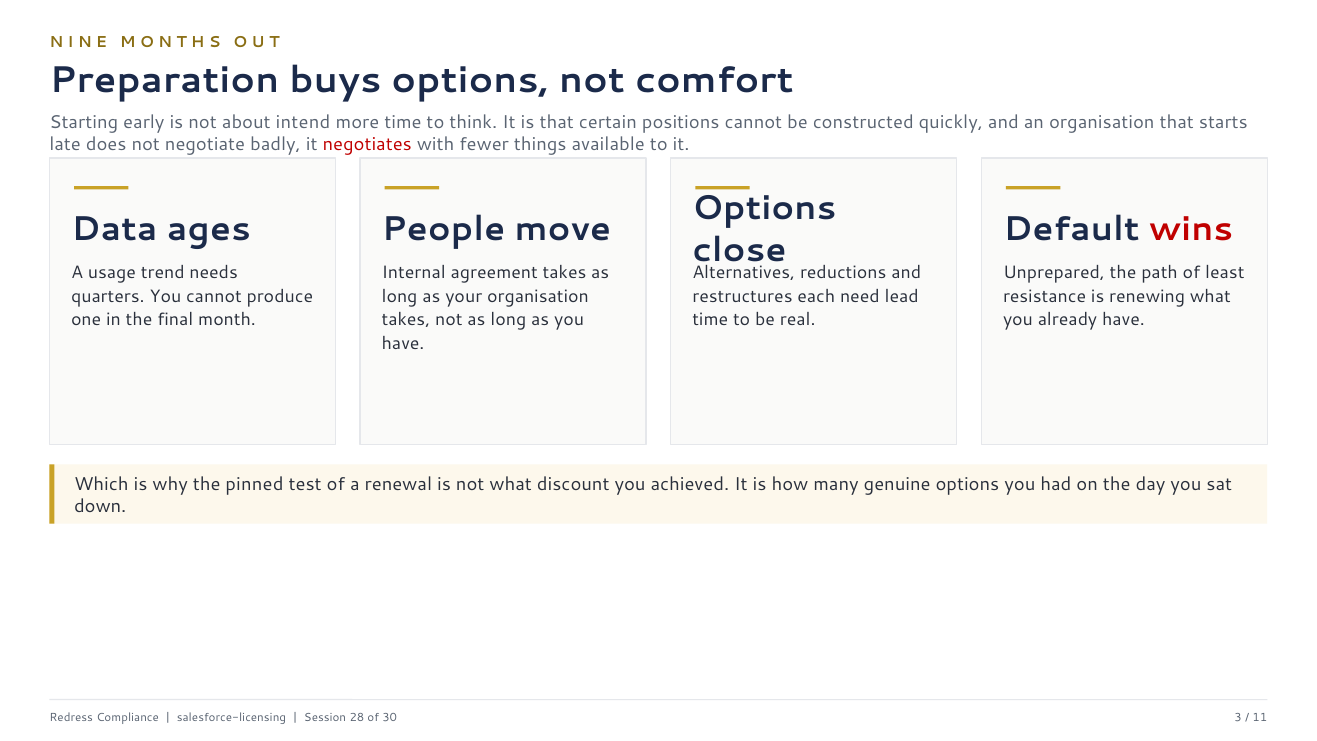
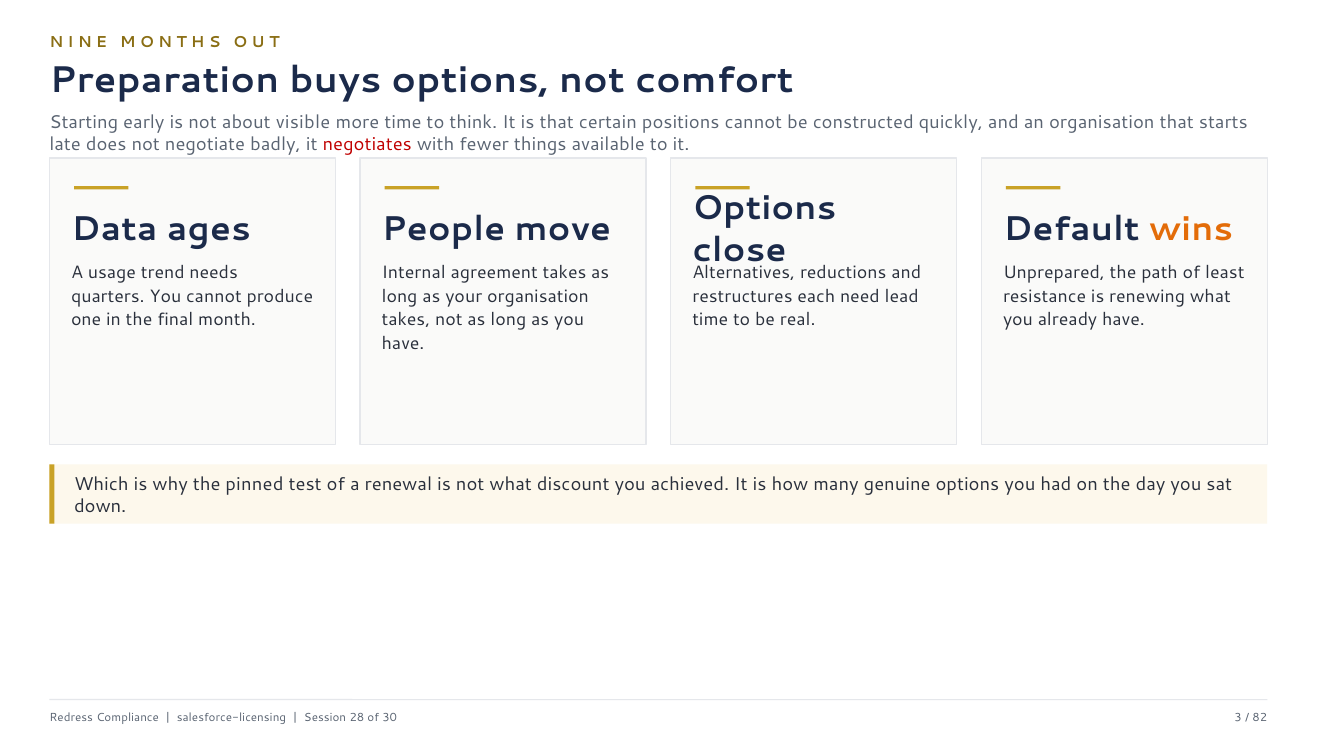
intend: intend -> visible (303, 122)
wins colour: red -> orange (1191, 229)
11: 11 -> 82 (1260, 718)
